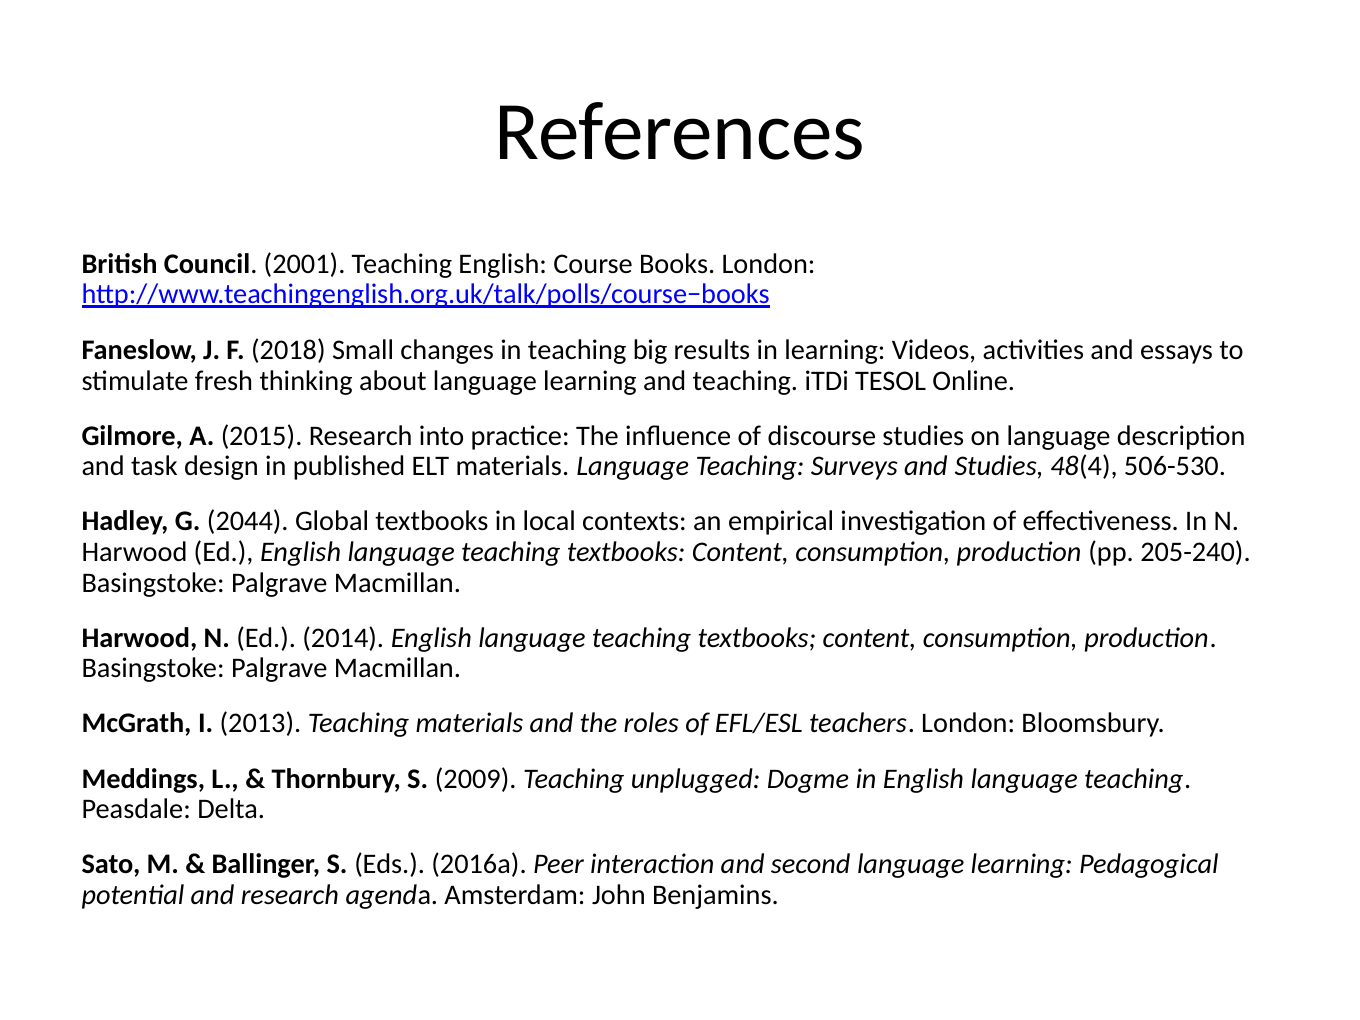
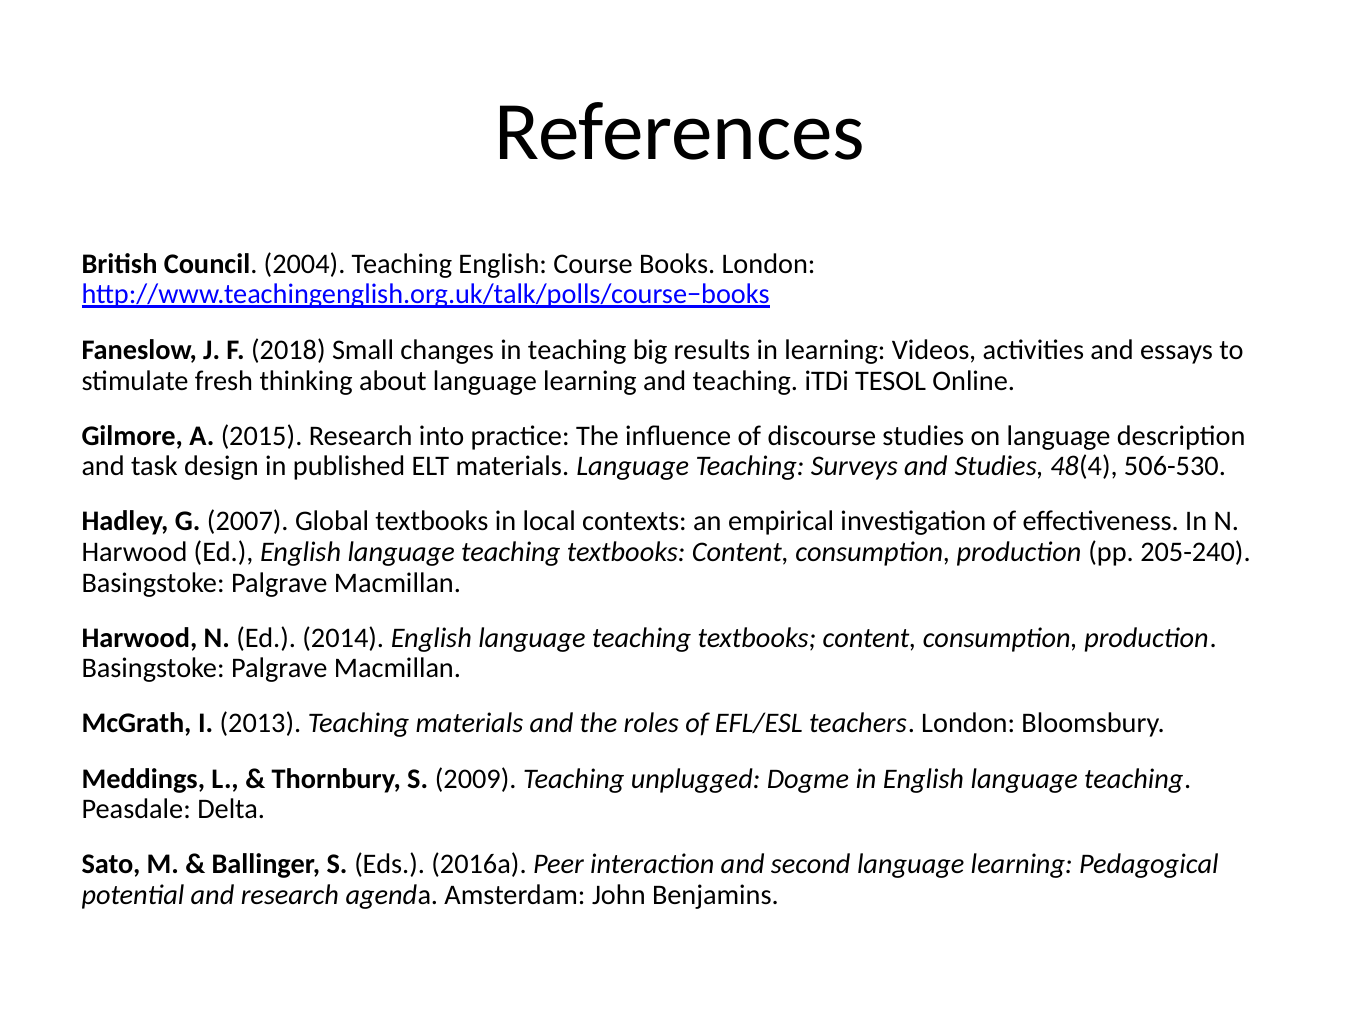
2001: 2001 -> 2004 (305, 264)
2044: 2044 -> 2007 (248, 522)
